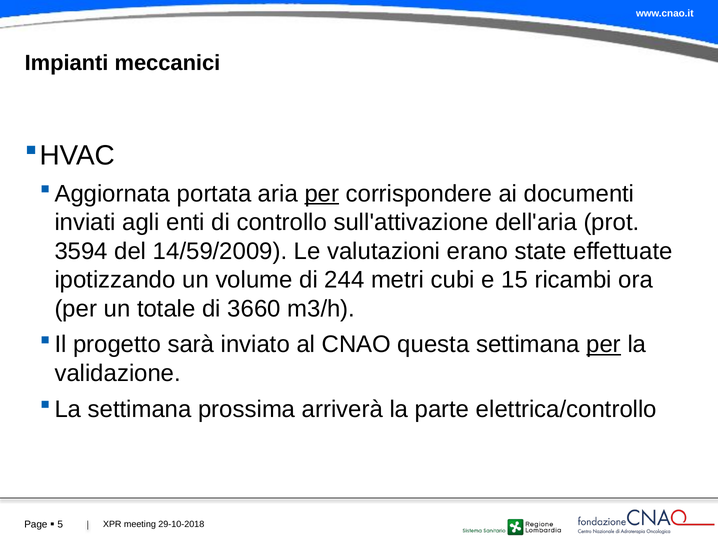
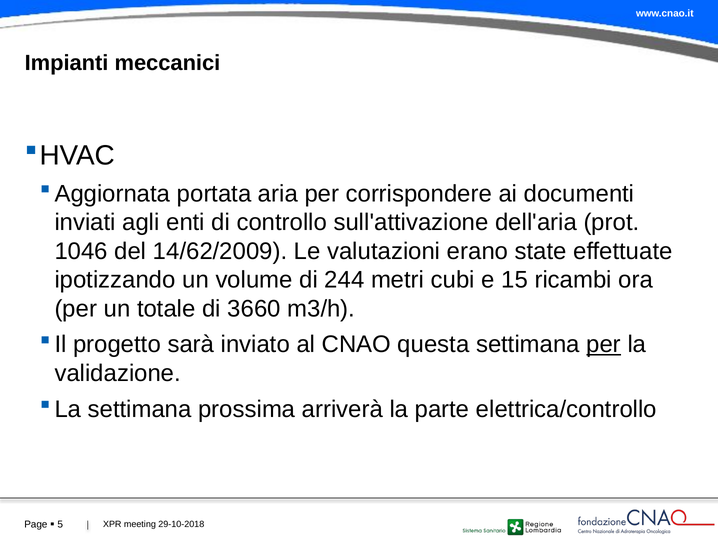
per underline: present -> none (322, 193)
3594: 3594 -> 1046 (81, 251)
14/59/2009: 14/59/2009 -> 14/62/2009 (220, 251)
